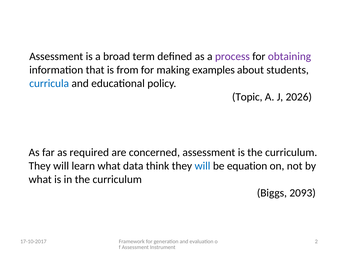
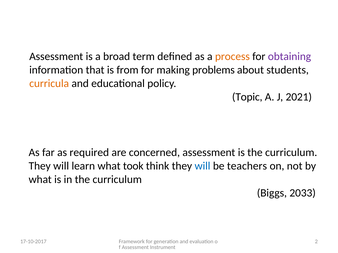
process colour: purple -> orange (232, 57)
examples: examples -> problems (213, 70)
curricula colour: blue -> orange (49, 84)
2026: 2026 -> 2021 (299, 97)
data: data -> took (133, 166)
equation: equation -> teachers (247, 166)
2093: 2093 -> 2033 (303, 193)
